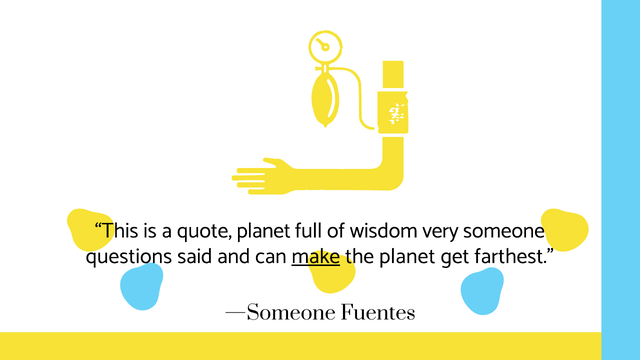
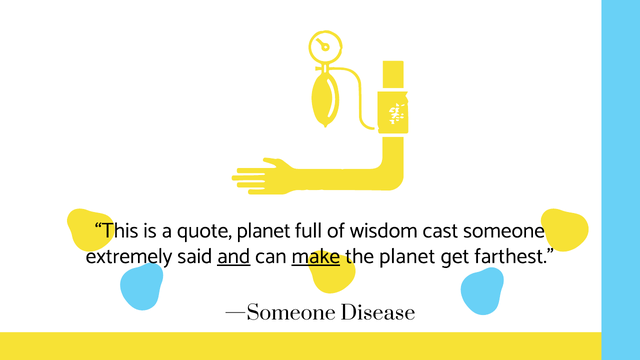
very: very -> cast (440, 230)
questions: questions -> extremely (129, 256)
and underline: none -> present (234, 256)
Fuentes: Fuentes -> Disease (378, 313)
